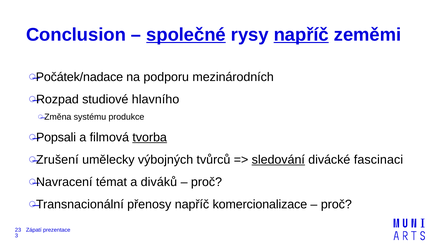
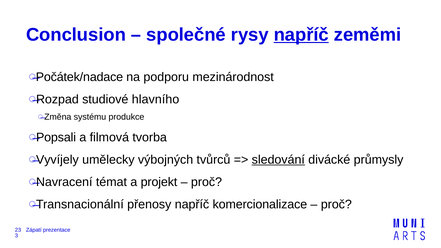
společné underline: present -> none (186, 35)
mezinárodních: mezinárodních -> mezinárodnost (233, 77)
tvorba underline: present -> none (150, 137)
Zrušení: Zrušení -> Vyvíjely (57, 160)
fascinaci: fascinaci -> průmysly (379, 160)
diváků: diváků -> projekt (159, 182)
